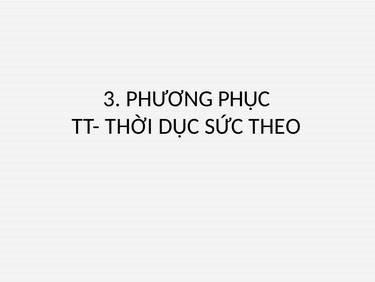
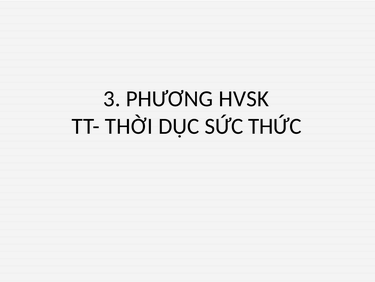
PHỤC: PHỤC -> HVSK (244, 98)
THEO: THEO -> THỨC (275, 126)
